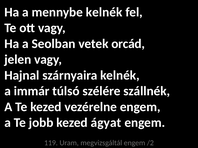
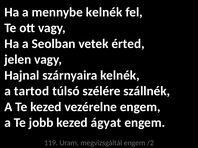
orcád: orcád -> érted (128, 44)
immár: immár -> tartod (32, 91)
